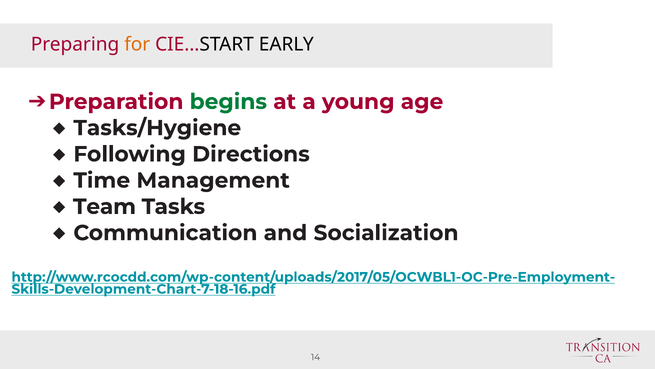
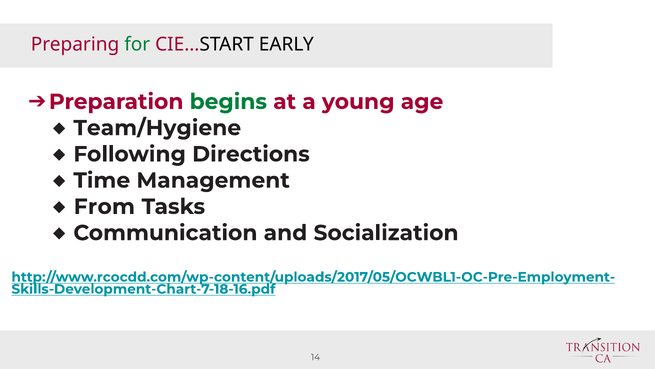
for colour: orange -> green (137, 44)
Tasks/Hygiene: Tasks/Hygiene -> Team/Hygiene (157, 128)
Team: Team -> From (104, 206)
